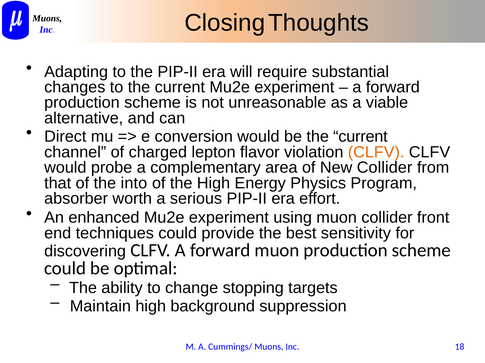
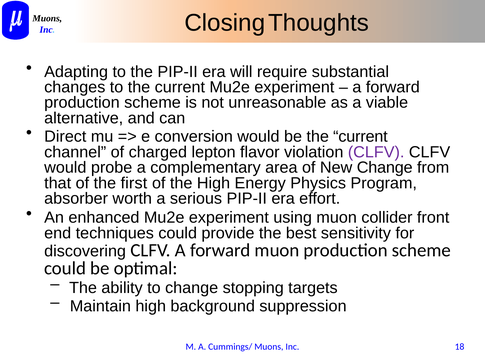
CLFV colour: orange -> purple (376, 152)
New Collider: Collider -> Change (385, 168)
into: into -> first (134, 184)
